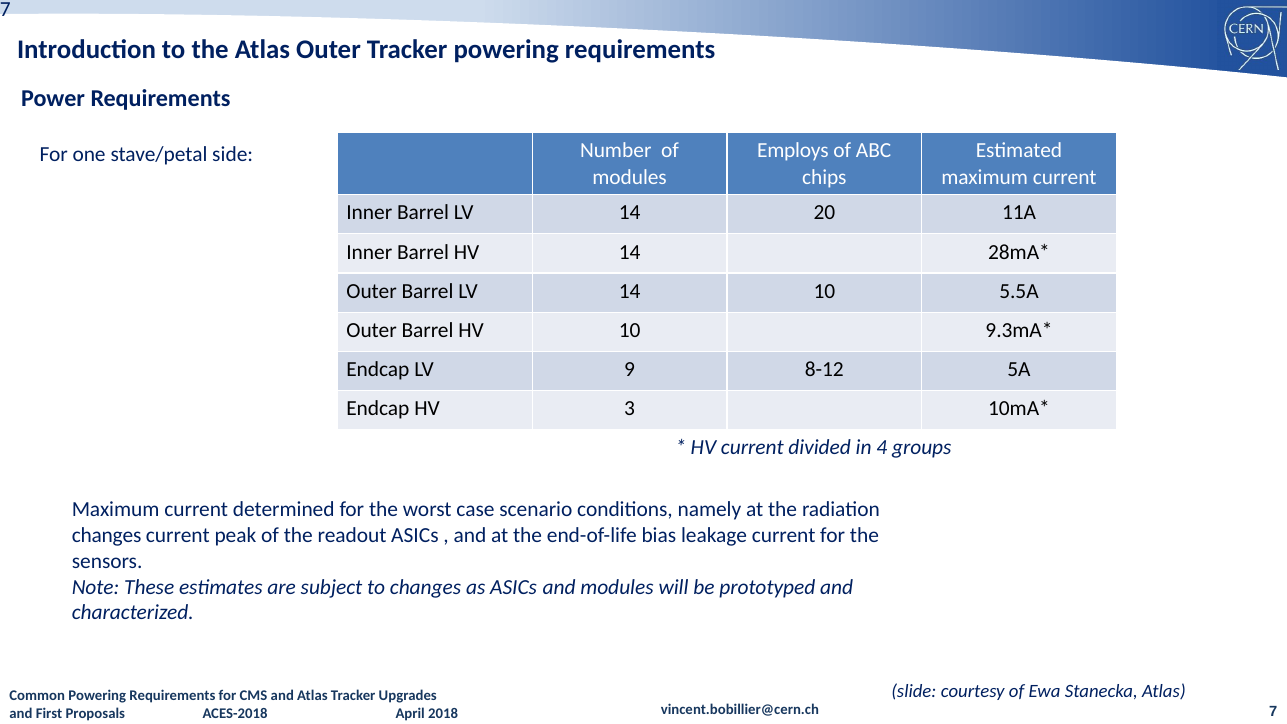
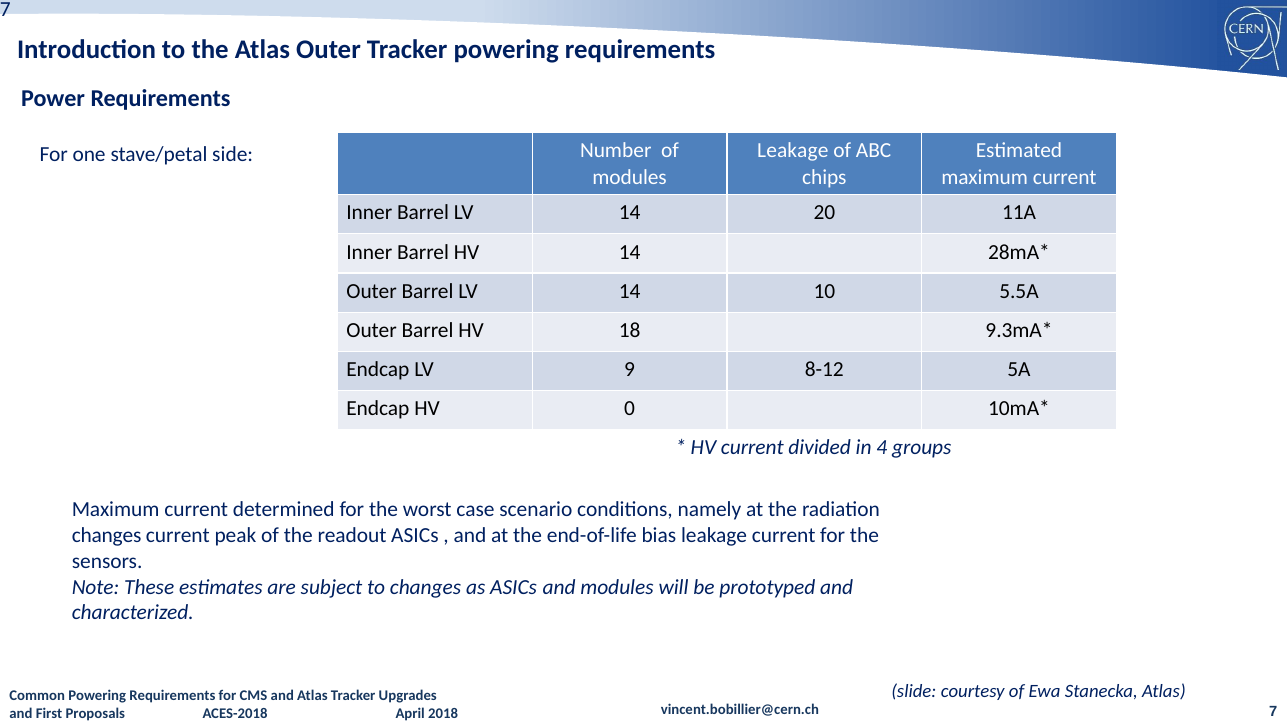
Employs: Employs -> Leakage (793, 151)
HV 10: 10 -> 18 (630, 330)
3: 3 -> 0 (630, 409)
